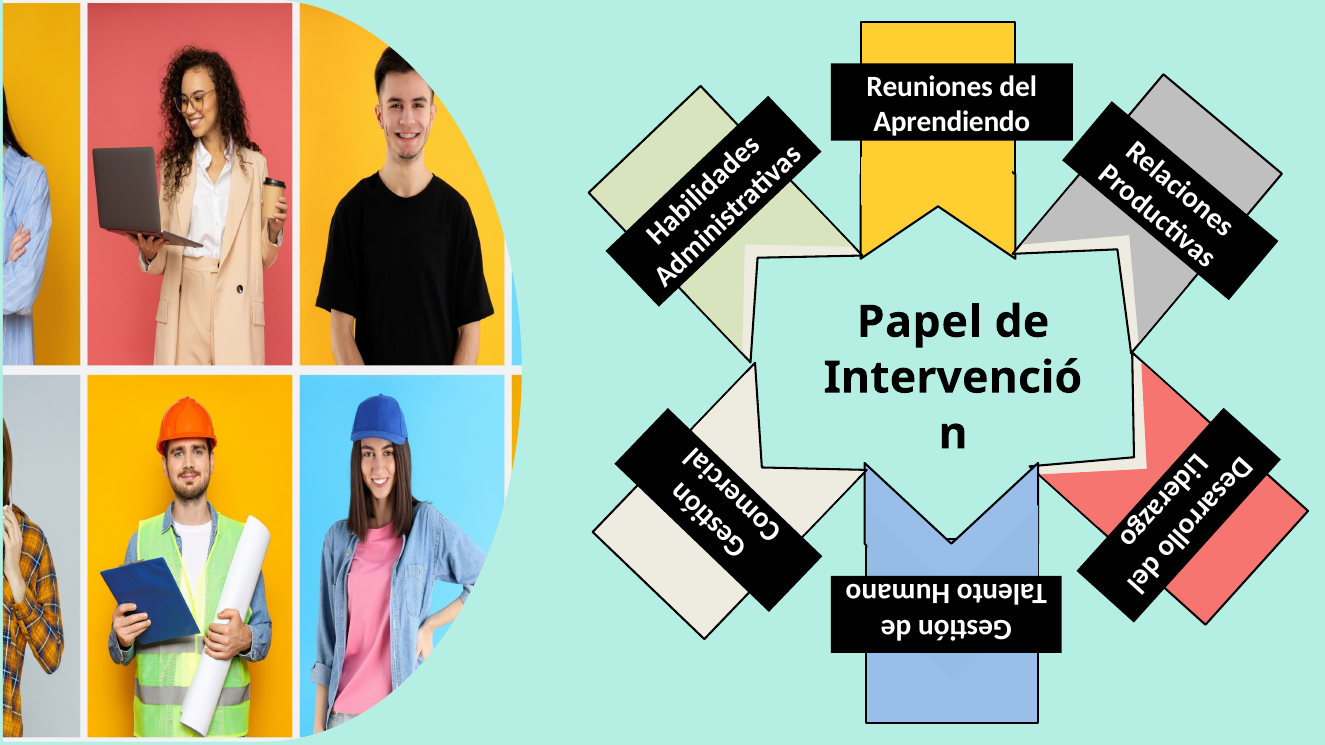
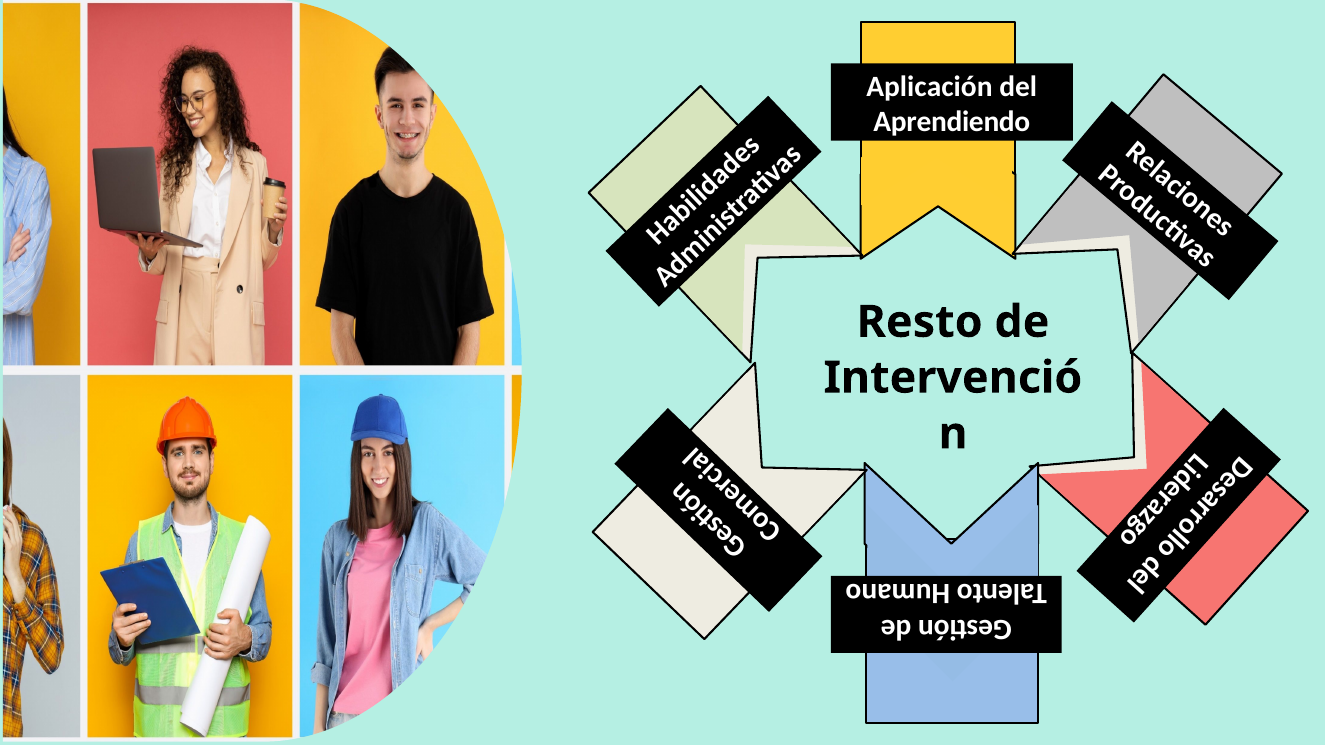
Reuniones: Reuniones -> Aplicación (929, 86)
Papel: Papel -> Resto (920, 322)
